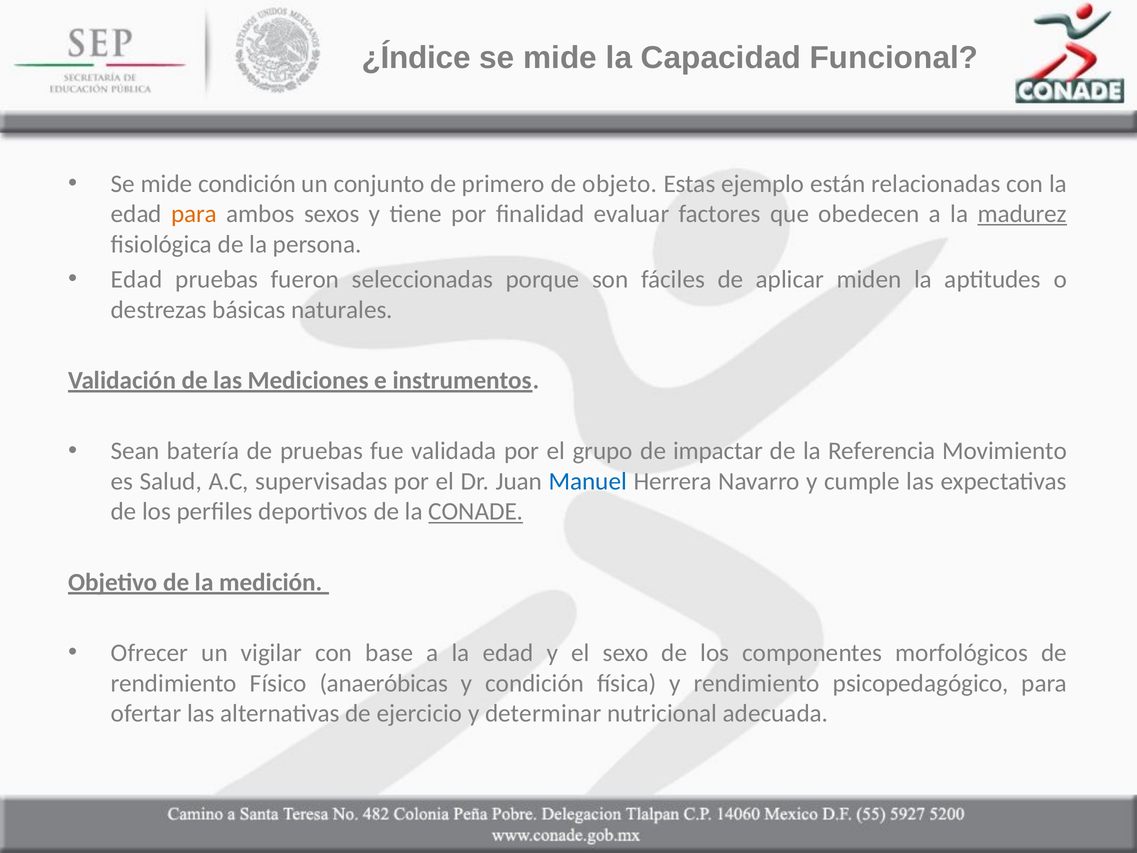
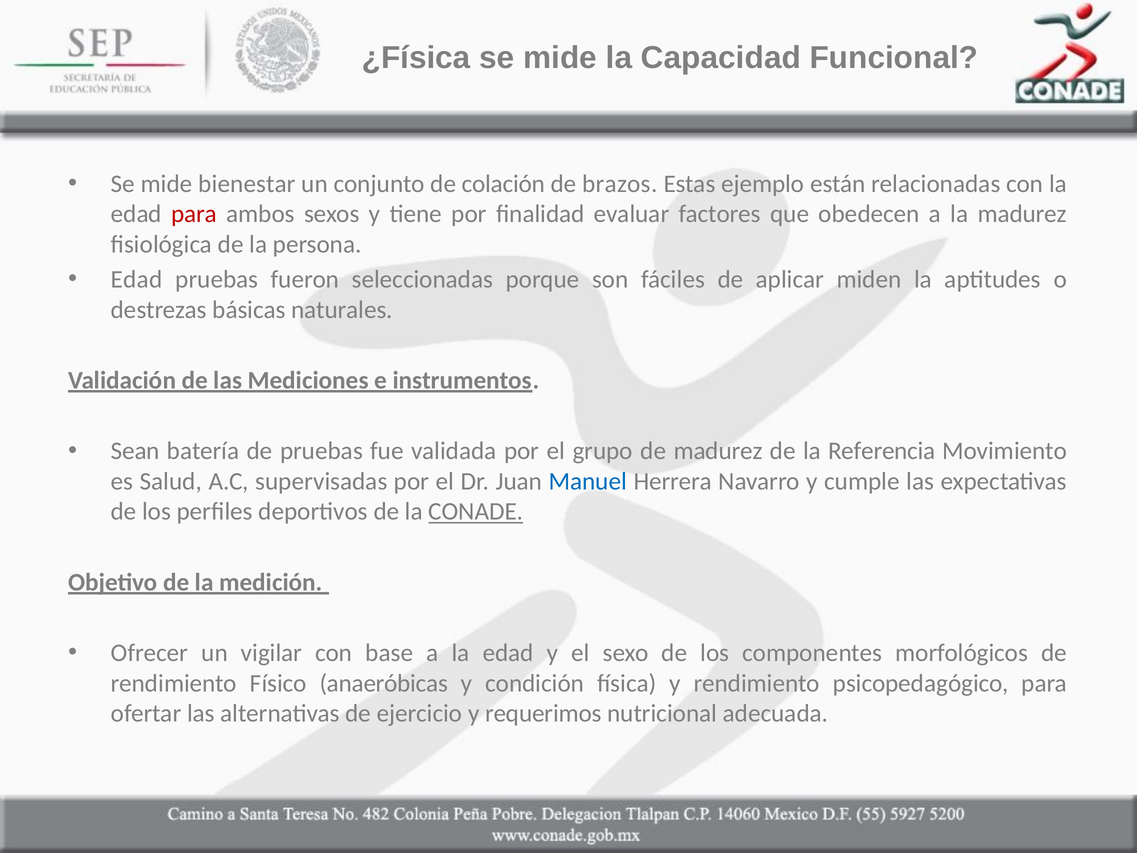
¿Índice: ¿Índice -> ¿Física (416, 58)
mide condición: condición -> bienestar (247, 184)
primero: primero -> colación (503, 184)
objeto: objeto -> brazos (620, 184)
para colour: orange -> red (194, 214)
madurez underline: present -> none (1022, 214)
de impactar: impactar -> madurez (718, 451)
determinar: determinar -> requerimos (543, 713)
